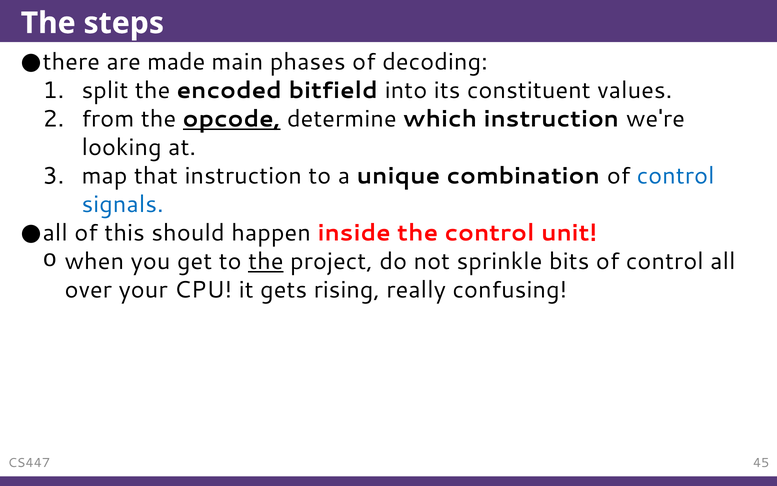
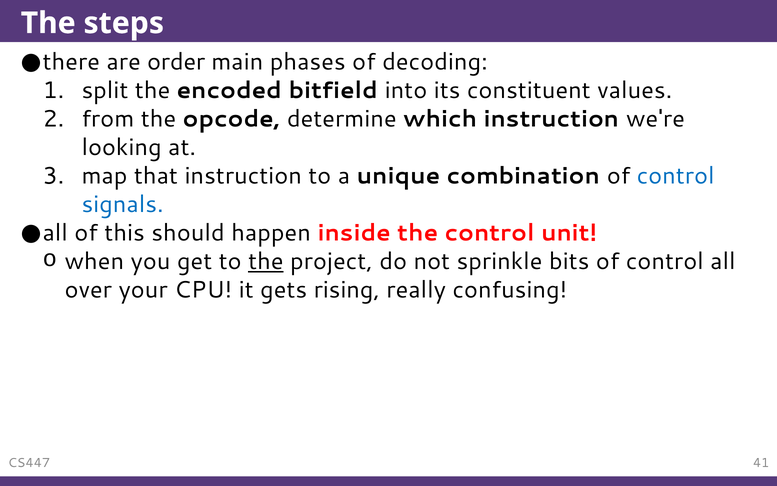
made: made -> order (176, 62)
opcode underline: present -> none (232, 119)
45: 45 -> 41 (761, 463)
